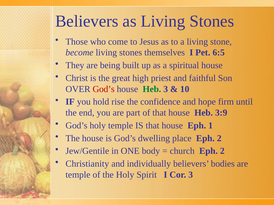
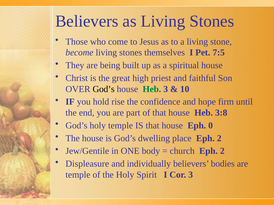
6:5: 6:5 -> 7:5 (219, 53)
God’s colour: red -> black (104, 89)
3:9: 3:9 -> 3:8 (221, 113)
1: 1 -> 0 (211, 126)
Christianity: Christianity -> Displeasure (87, 164)
